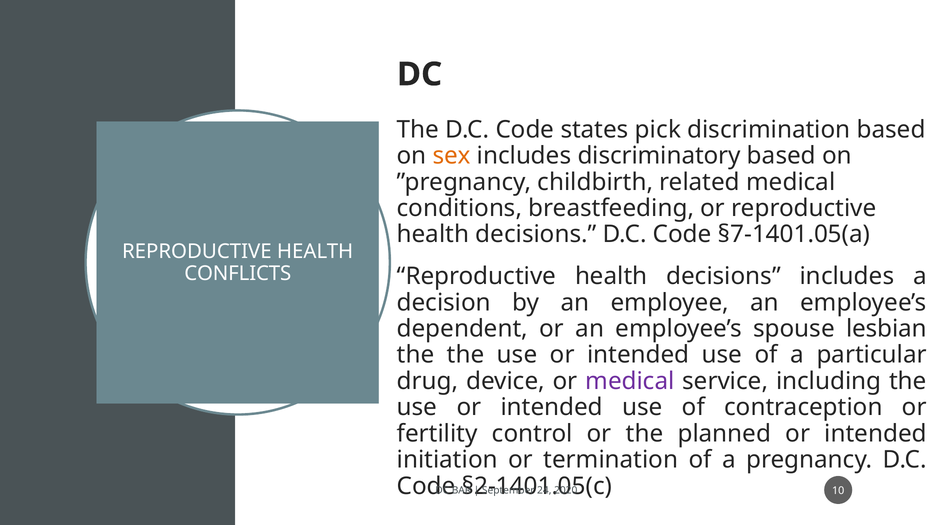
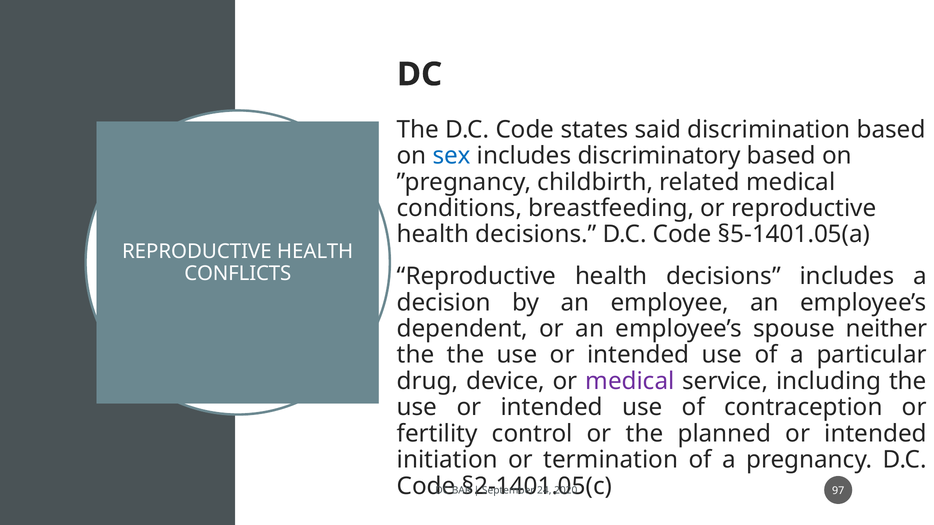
pick: pick -> said (658, 130)
sex colour: orange -> blue (452, 156)
§7-1401.05(a: §7-1401.05(a -> §5-1401.05(a (794, 235)
lesbian: lesbian -> neither (886, 329)
10: 10 -> 97 (838, 491)
